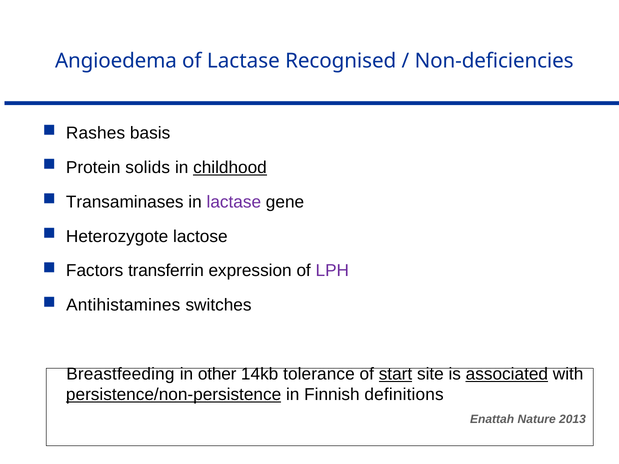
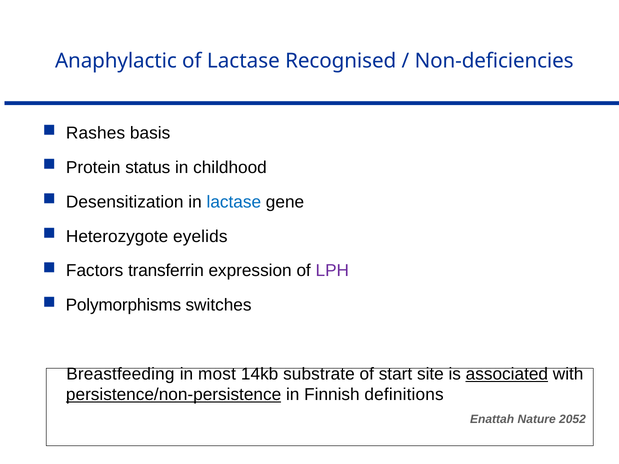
Angioedema: Angioedema -> Anaphylactic (116, 61)
solids: solids -> status (148, 168)
childhood underline: present -> none (230, 168)
Transaminases: Transaminases -> Desensitization (125, 202)
lactase colour: purple -> blue (234, 202)
lactose: lactose -> eyelids (200, 237)
Antihistamines: Antihistamines -> Polymorphisms (123, 305)
other: other -> most (217, 374)
tolerance: tolerance -> substrate (319, 374)
start underline: present -> none (395, 374)
2013: 2013 -> 2052 (572, 420)
